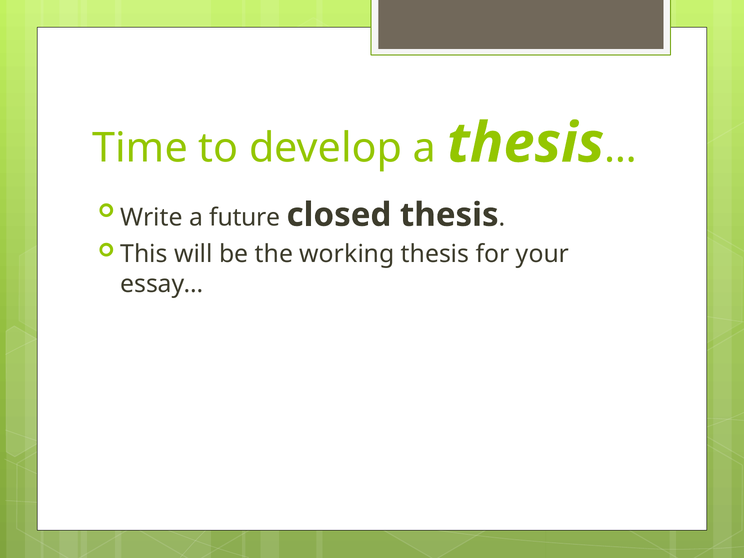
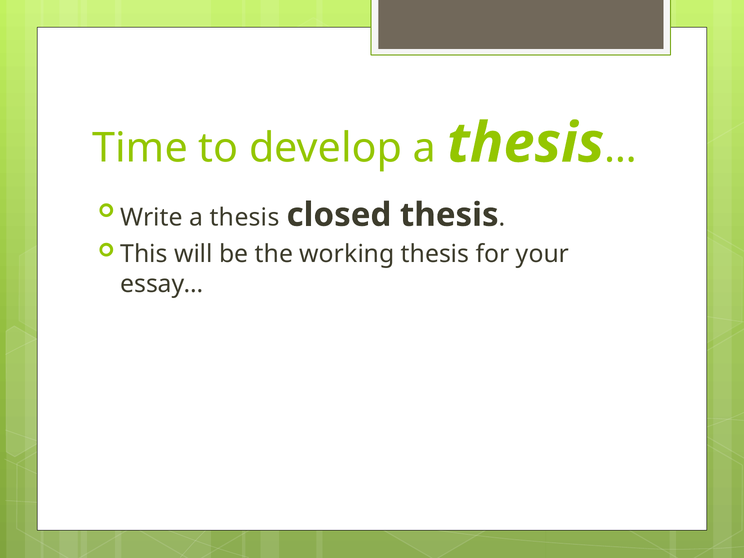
Write a future: future -> thesis (245, 218)
